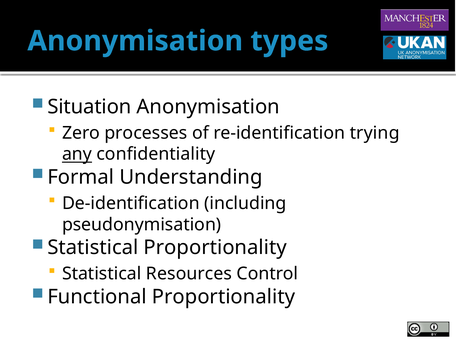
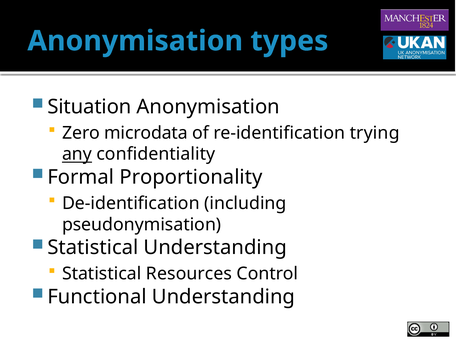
processes: processes -> microdata (146, 133)
Understanding: Understanding -> Proportionality (191, 177)
Statistical Proportionality: Proportionality -> Understanding (215, 248)
Functional Proportionality: Proportionality -> Understanding (223, 297)
